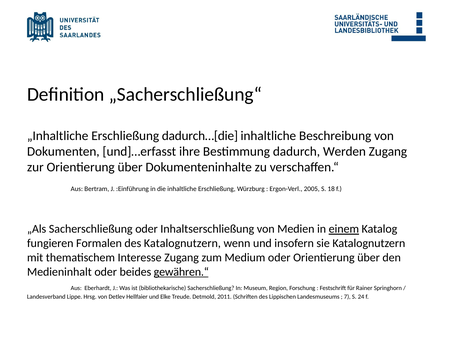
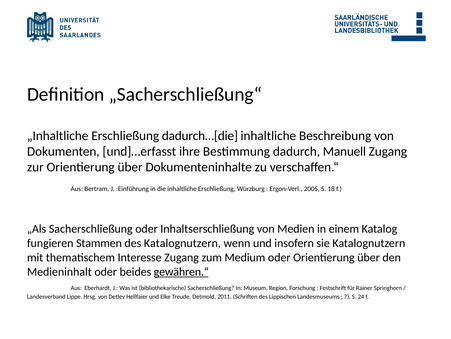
Werden: Werden -> Manuell (344, 151)
einem underline: present -> none (344, 229)
Formalen: Formalen -> Stammen (99, 243)
